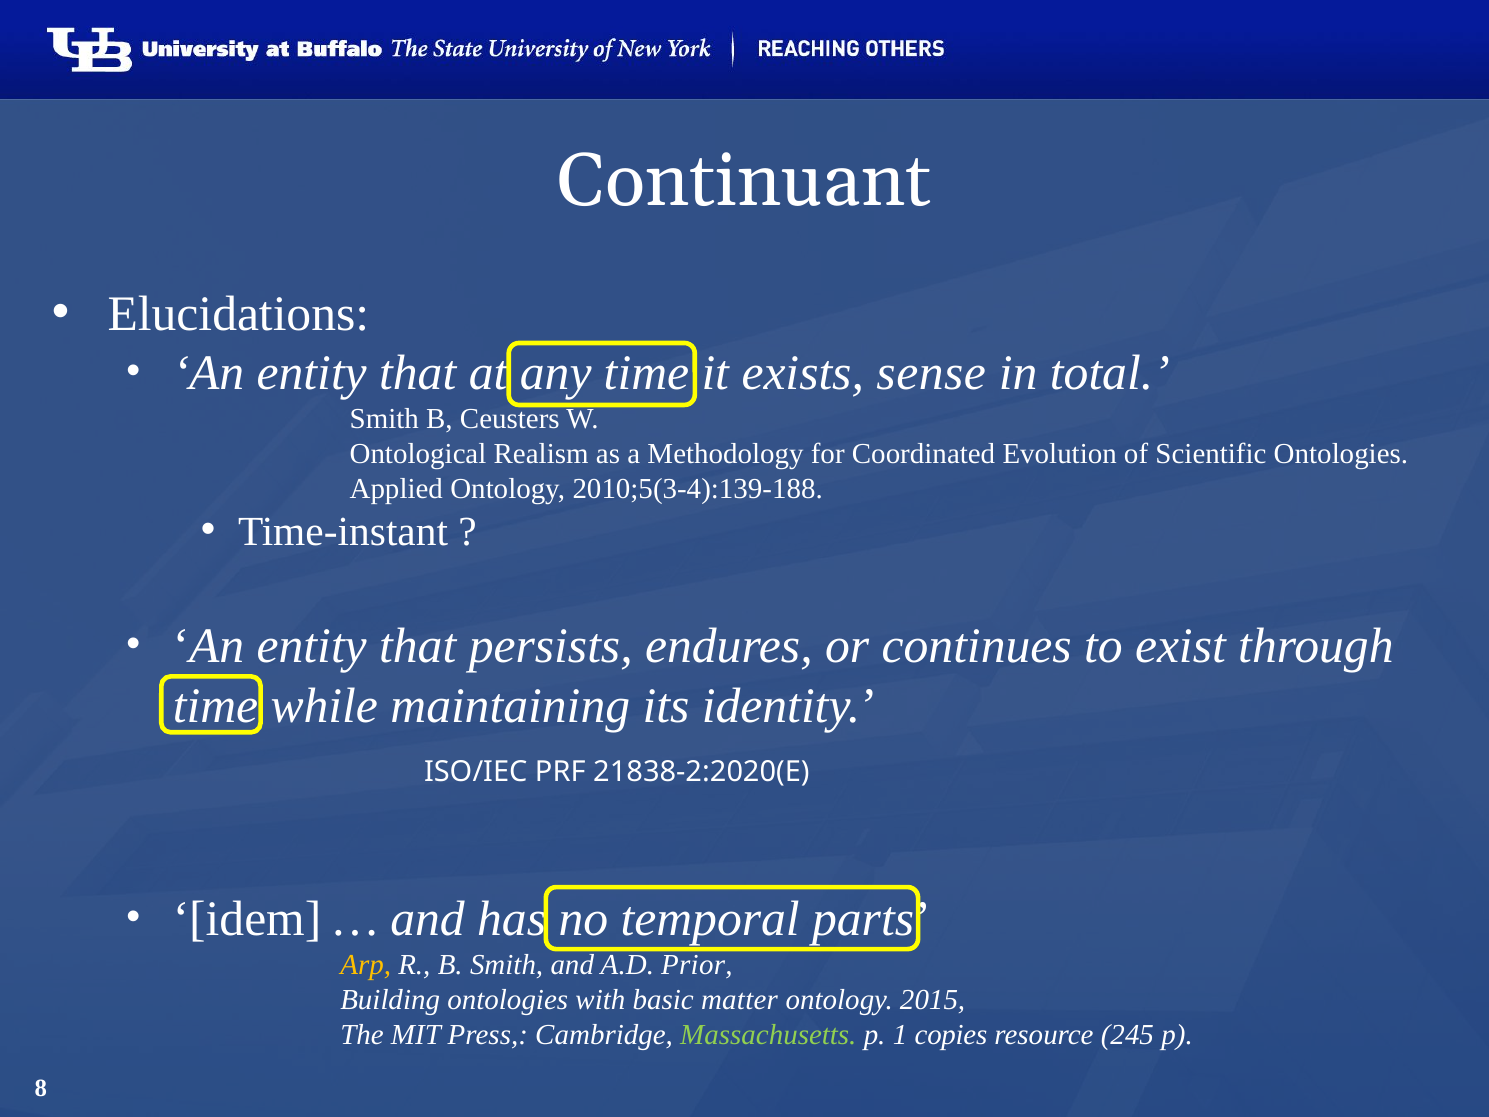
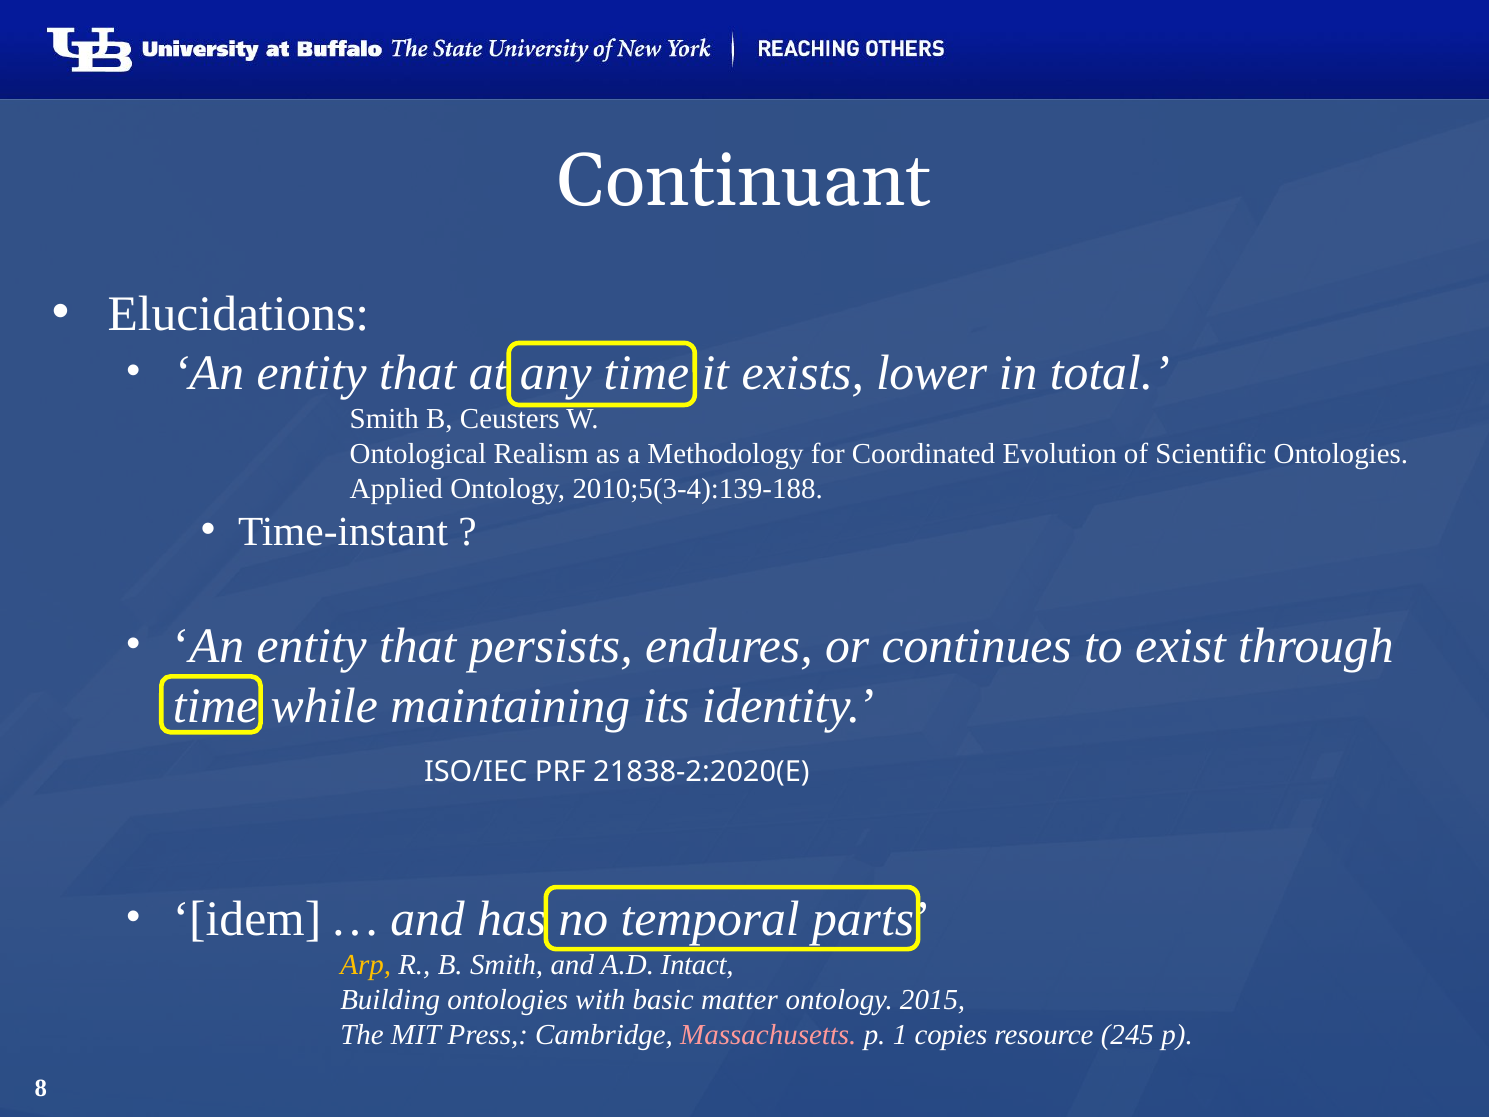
sense: sense -> lower (932, 373)
Prior: Prior -> Intact (697, 965)
Massachusetts colour: light green -> pink (768, 1034)
